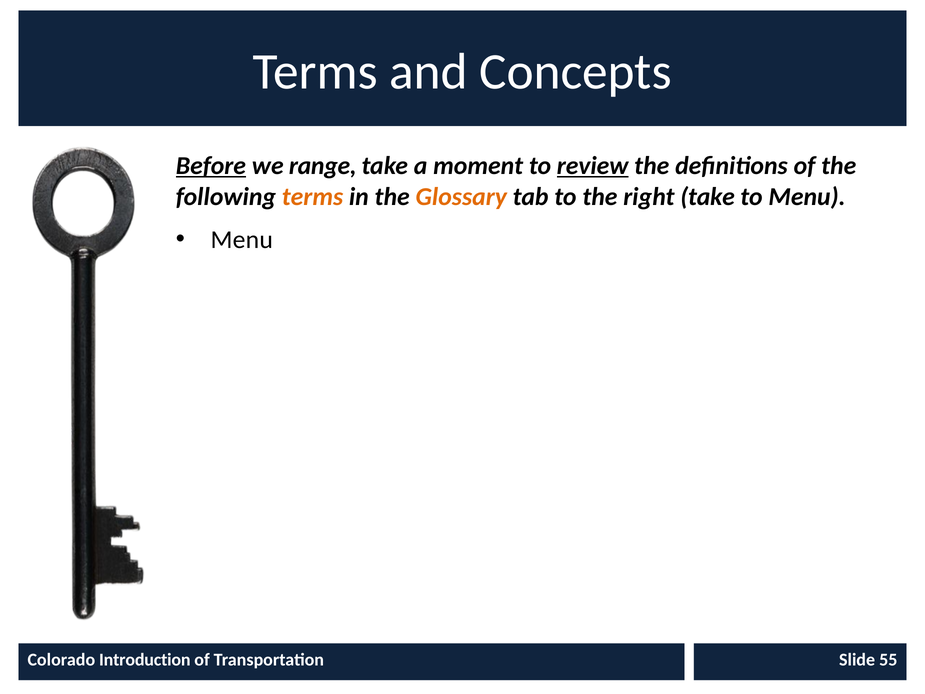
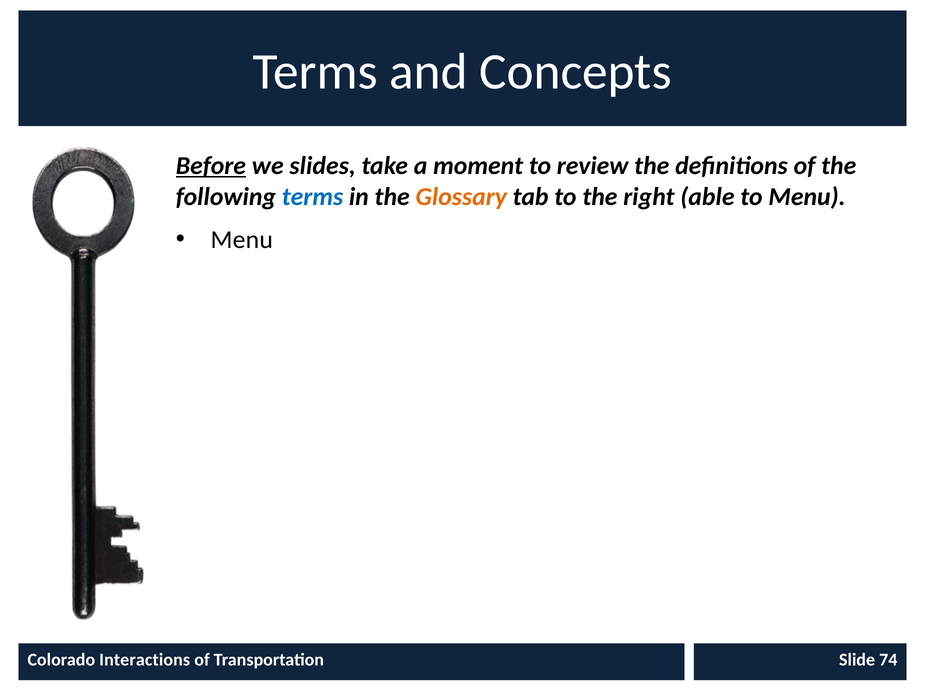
range: range -> slides (323, 166)
review underline: present -> none (593, 166)
terms colour: orange -> blue (313, 197)
right take: take -> able (707, 197)
Introduction: Introduction -> Interactions (145, 660)
55: 55 -> 74 (888, 660)
